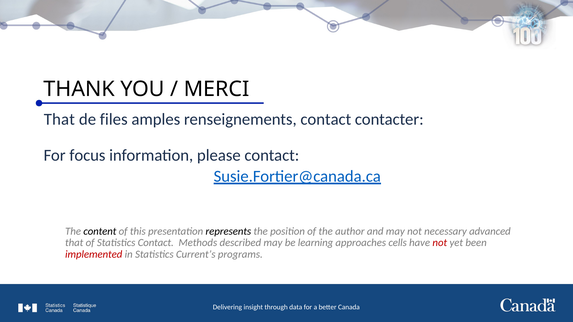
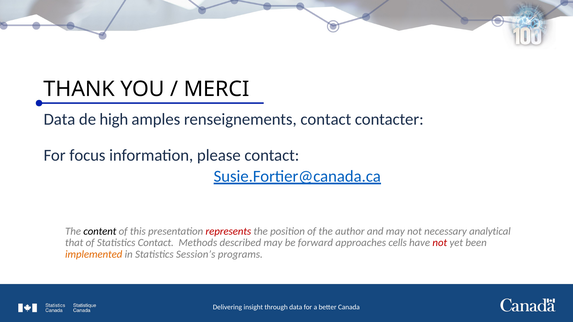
That: That -> Data (59, 119)
files: files -> high (114, 119)
represents colour: black -> red (228, 231)
advanced: advanced -> analytical (490, 231)
learning: learning -> forward (315, 243)
implemented colour: red -> orange (94, 255)
Current’s: Current’s -> Session’s (196, 255)
